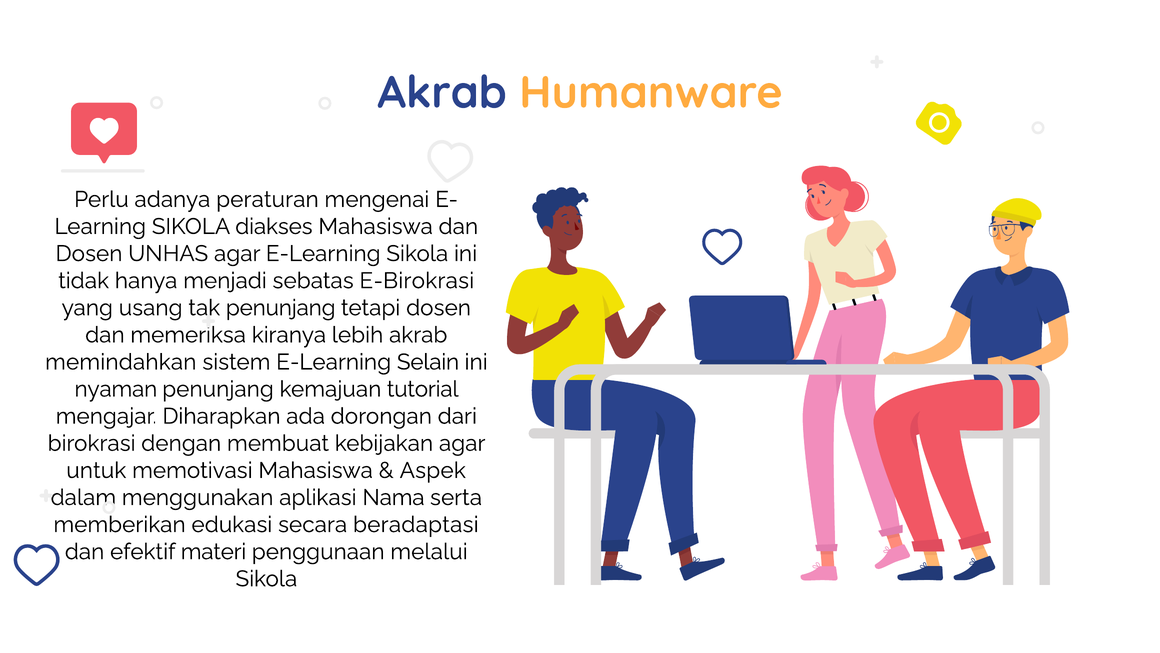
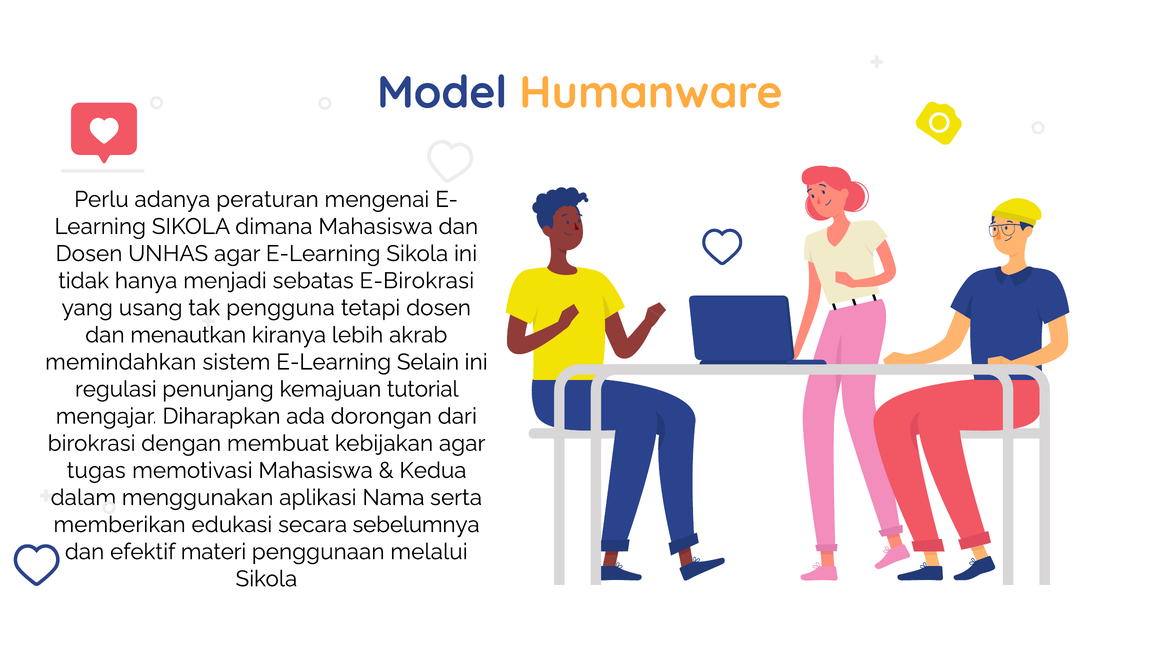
Akrab: Akrab -> Model (442, 93)
diakses: diakses -> dimana (274, 226)
penunjang: penunjang -> pengguna (280, 308)
memeriksa: memeriksa -> menautkan (188, 335)
nyaman: nyaman -> regulasi (116, 389)
untuk: untuk -> tugas (96, 470)
Aspek: Aspek -> Kedua (433, 470)
beradaptasi: beradaptasi -> sebelumnya (416, 524)
